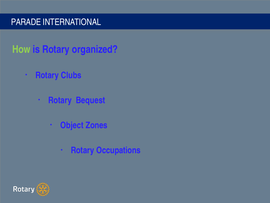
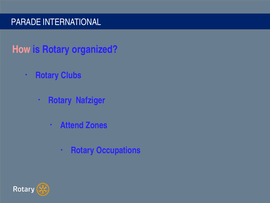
How colour: light green -> pink (21, 49)
Bequest: Bequest -> Nafziger (91, 100)
Object: Object -> Attend (72, 125)
